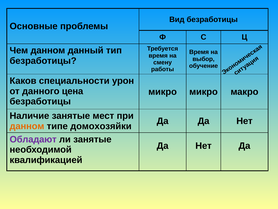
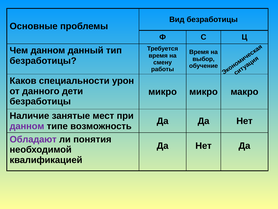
цена: цена -> дети (73, 91)
данном colour: orange -> purple (27, 126)
домохозяйки: домохозяйки -> возможность (101, 126)
ли занятые: занятые -> понятия (92, 139)
